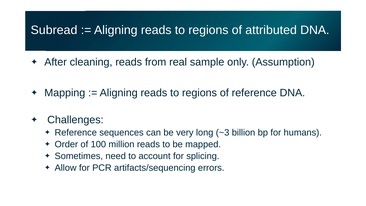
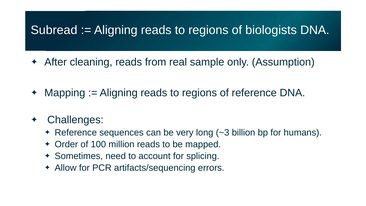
attributed: attributed -> biologists (271, 30)
